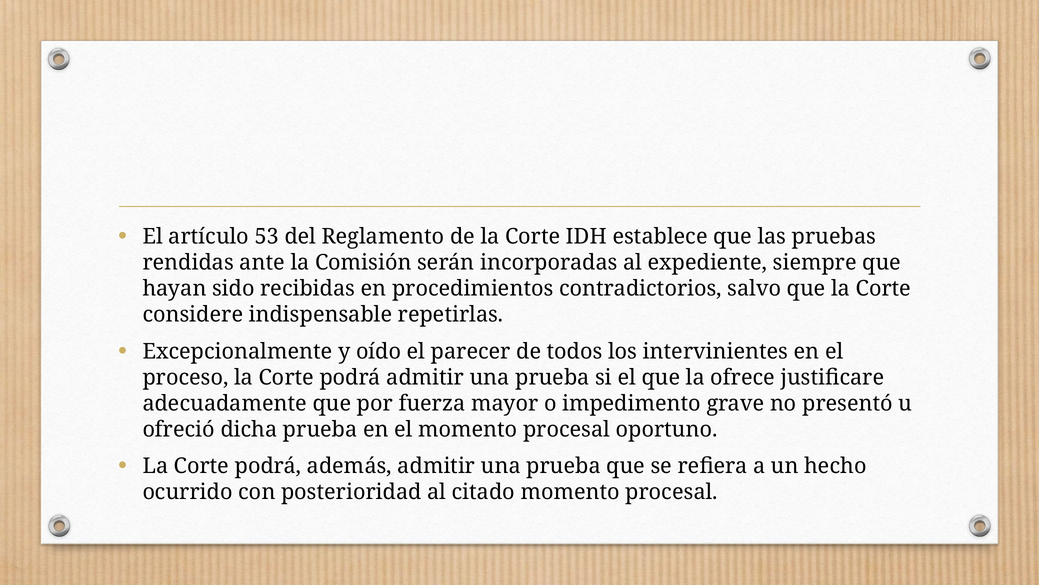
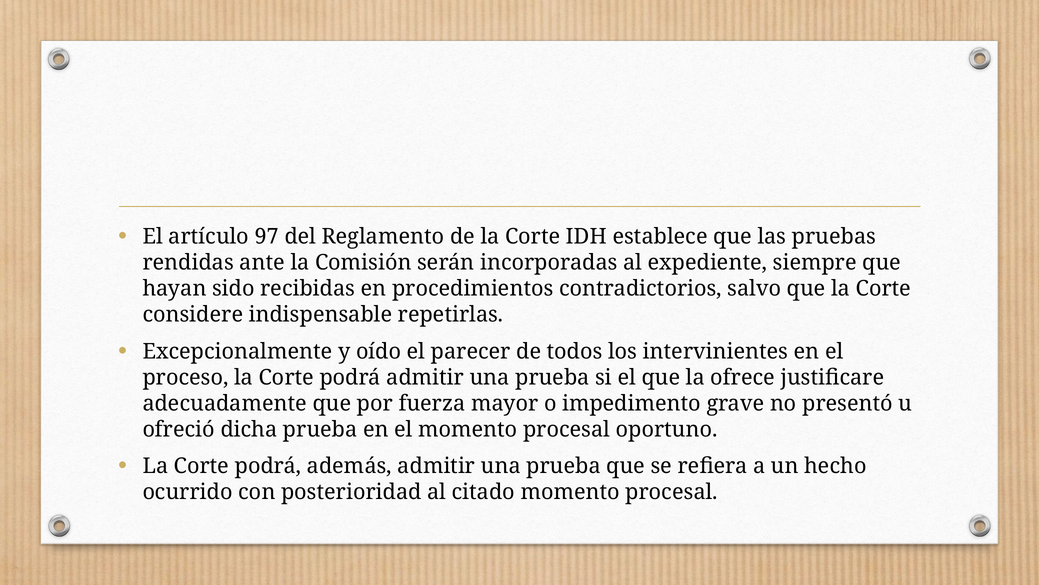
53: 53 -> 97 (267, 236)
